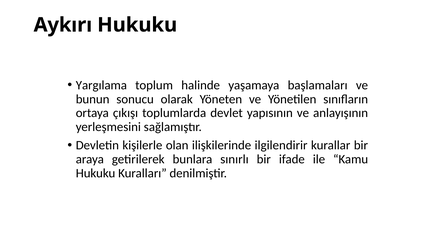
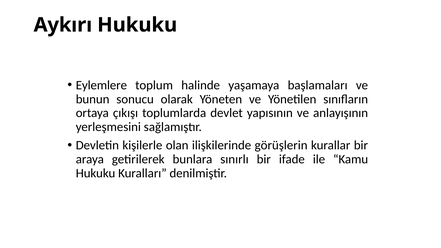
Yargılama: Yargılama -> Eylemlere (101, 85)
ilgilendirir: ilgilendirir -> görüşlerin (281, 145)
